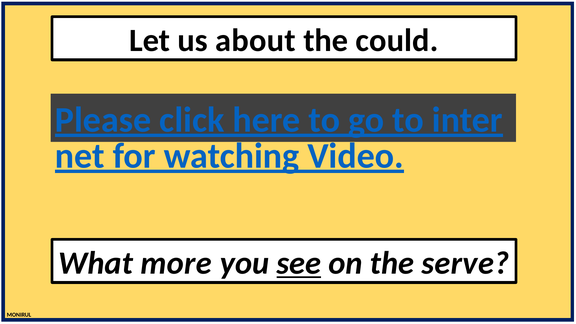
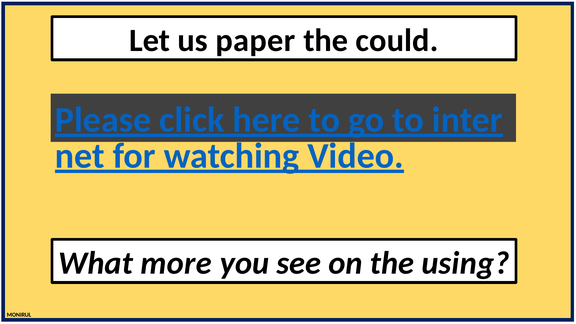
about: about -> paper (255, 41)
see underline: present -> none (299, 263)
serve: serve -> using (465, 263)
